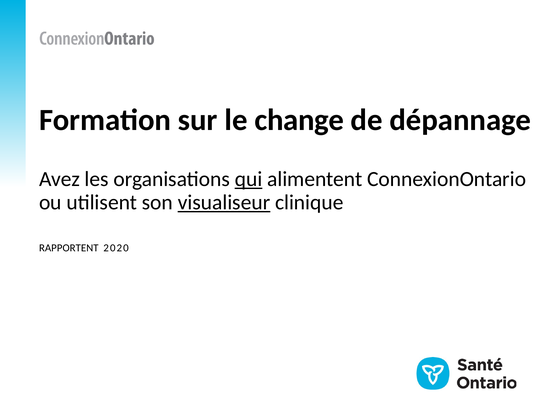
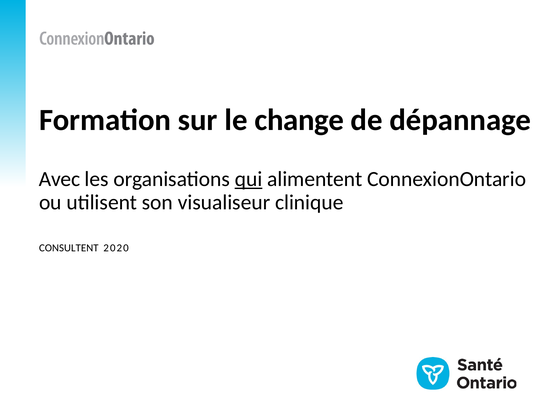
Avez: Avez -> Avec (59, 179)
visualiseur underline: present -> none (224, 203)
RAPPORTENT: RAPPORTENT -> CONSULTENT (69, 248)
